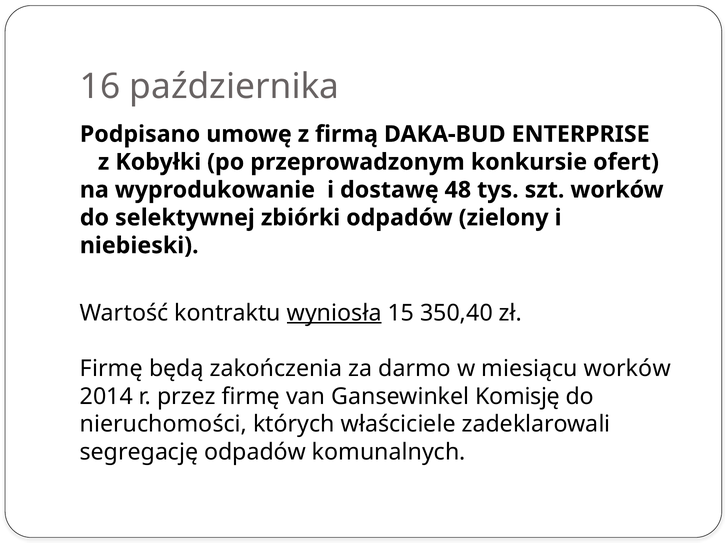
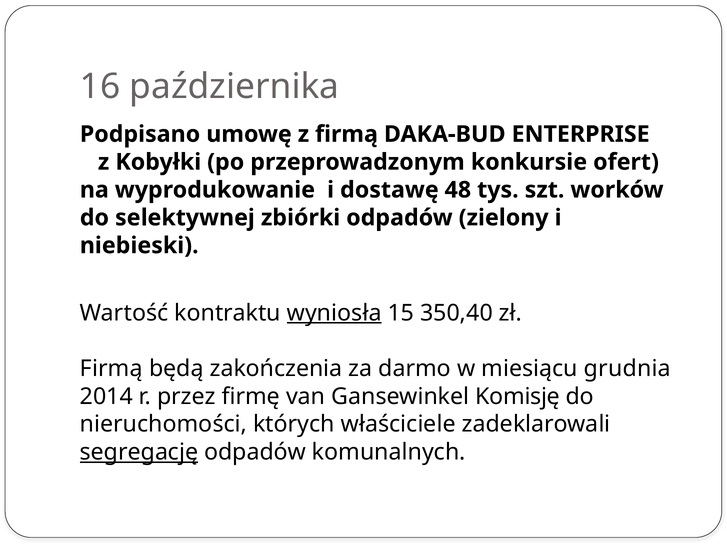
Firmę: Firmę -> Firmą (111, 369)
miesiącu worków: worków -> grudnia (627, 369)
segregację underline: none -> present (139, 452)
